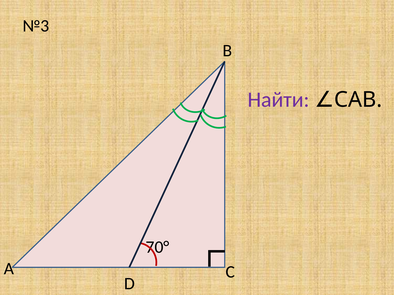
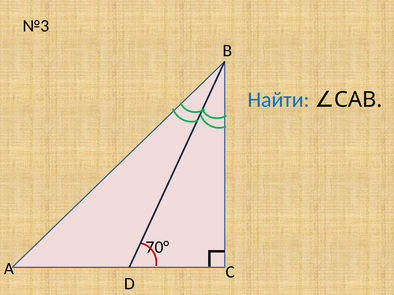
Найти colour: purple -> blue (279, 100)
